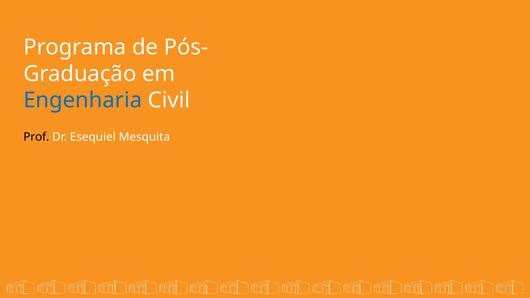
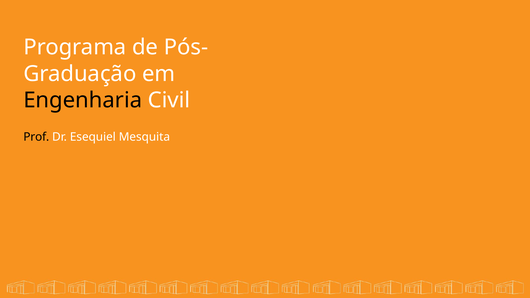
Engenharia colour: blue -> black (83, 100)
